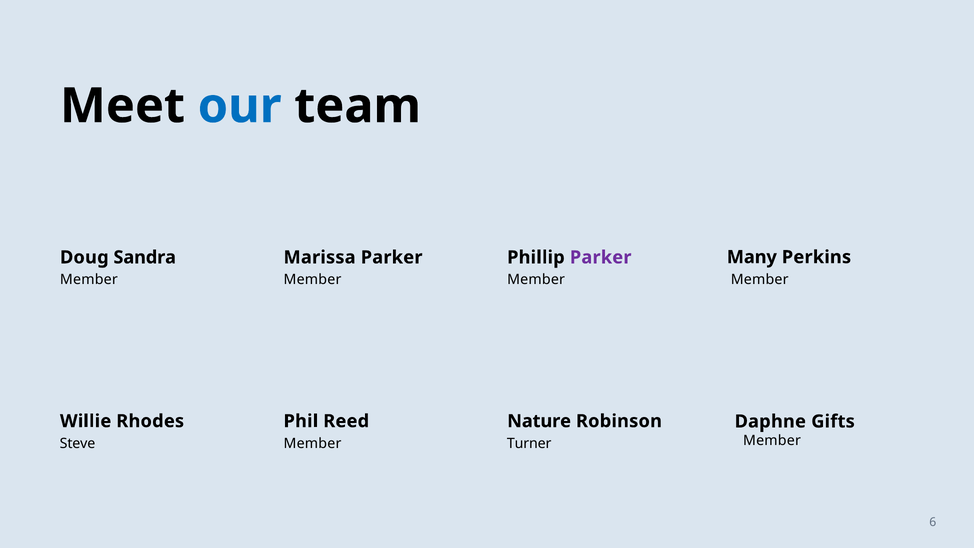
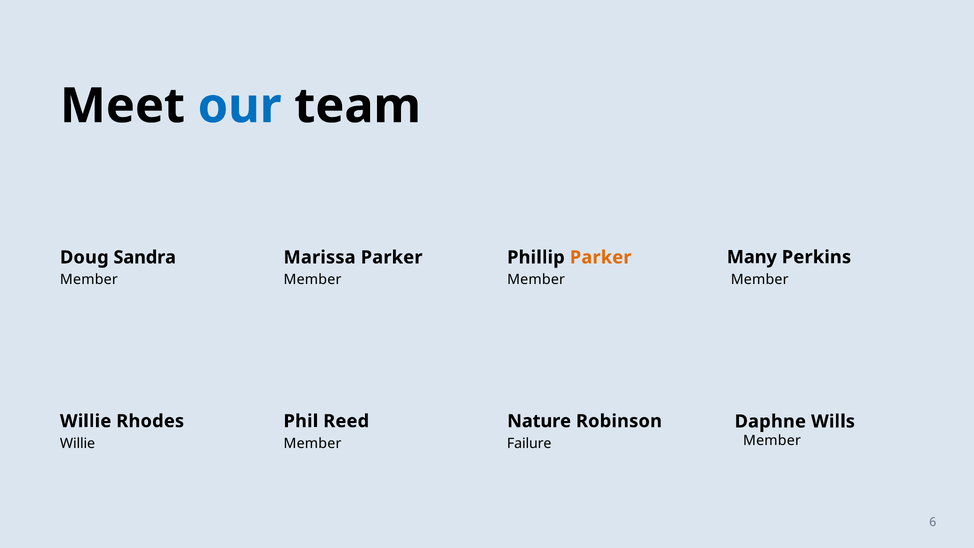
Parker colour: purple -> orange (601, 257)
Gifts: Gifts -> Wills (833, 421)
Steve: Steve -> Willie (78, 443)
Turner: Turner -> Failure (529, 443)
